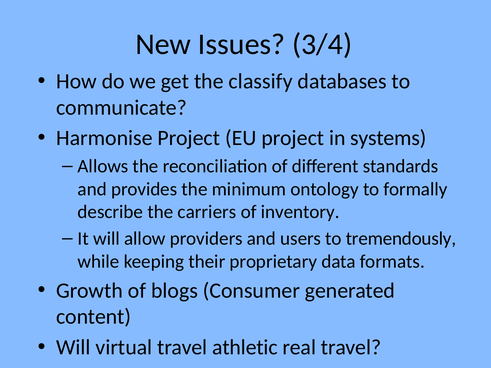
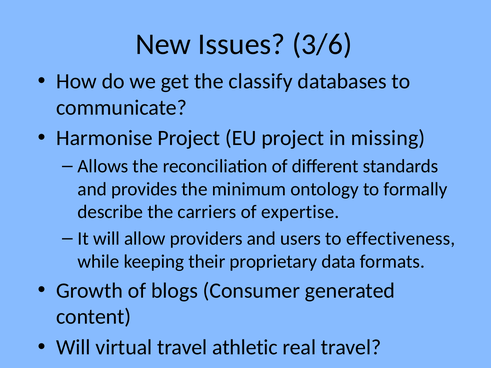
3/4: 3/4 -> 3/6 (322, 44)
systems: systems -> missing (388, 138)
inventory: inventory -> expertise (300, 212)
tremendously: tremendously -> effectiveness (401, 239)
